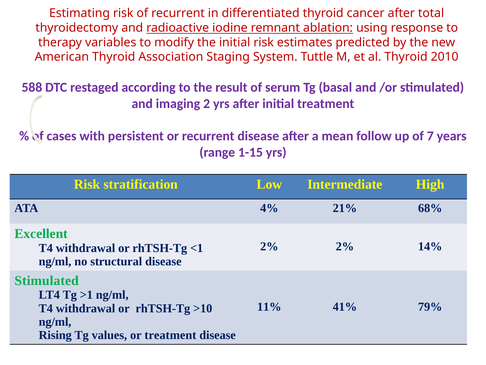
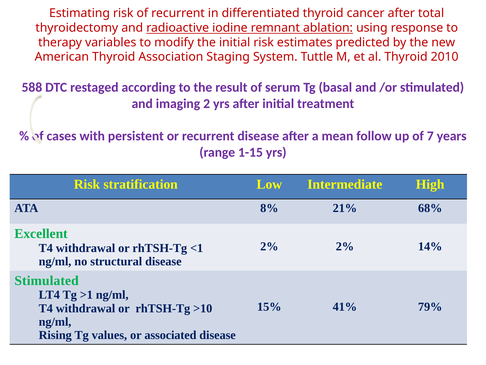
4%: 4% -> 8% (269, 208)
11%: 11% -> 15% (269, 306)
or treatment: treatment -> associated (170, 335)
